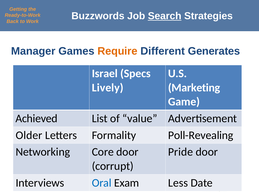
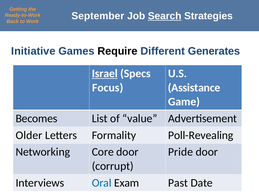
Buzzwords: Buzzwords -> September (98, 16)
Manager: Manager -> Initiative (33, 51)
Require colour: orange -> black (118, 51)
Israel underline: none -> present (105, 73)
Lively: Lively -> Focus (108, 87)
Marketing: Marketing -> Assistance (194, 87)
Achieved: Achieved -> Becomes (37, 118)
Less: Less -> Past (178, 182)
